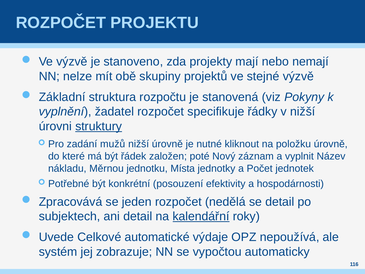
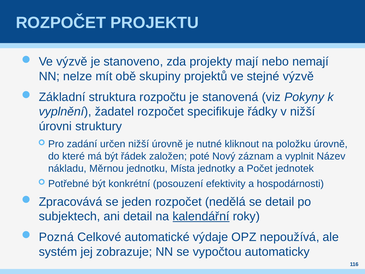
struktury underline: present -> none (99, 126)
mužů: mužů -> určen (113, 144)
Uvede: Uvede -> Pozná (56, 237)
